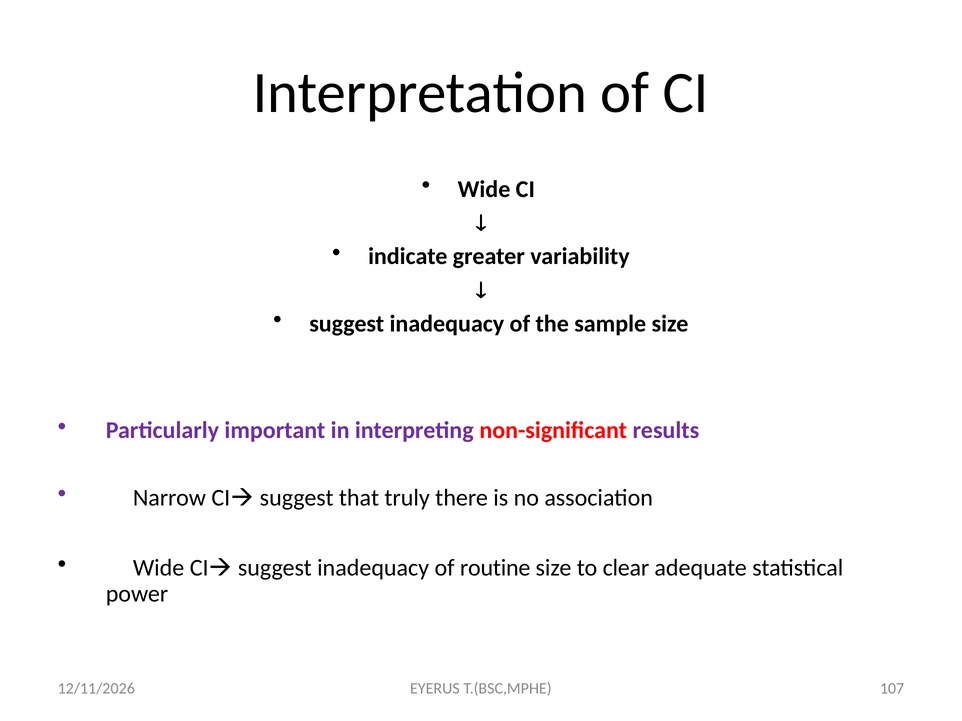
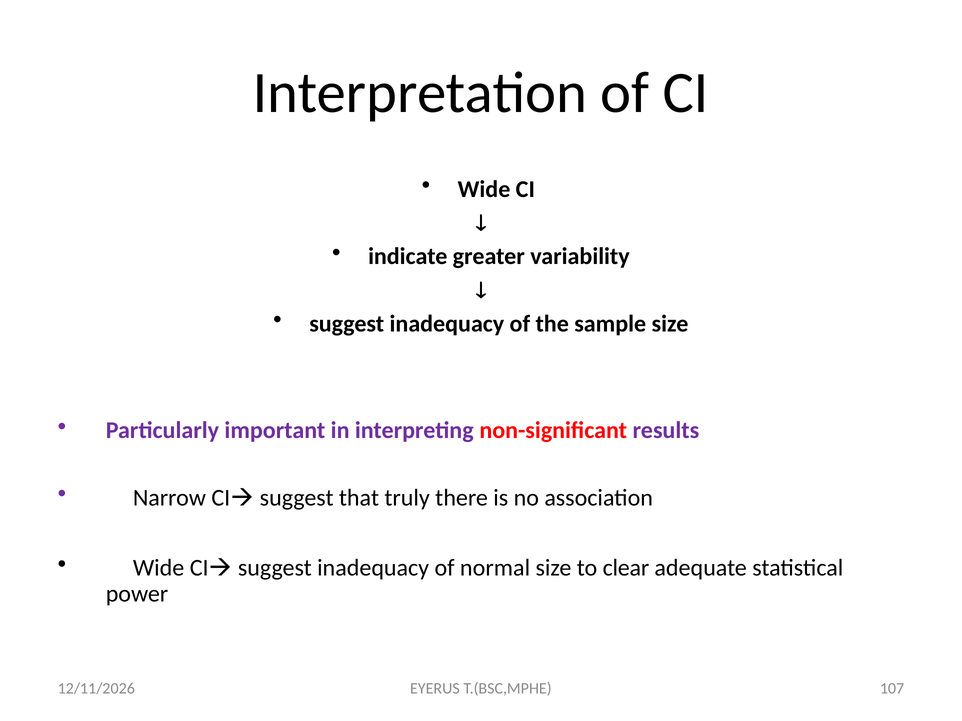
routine: routine -> normal (495, 568)
